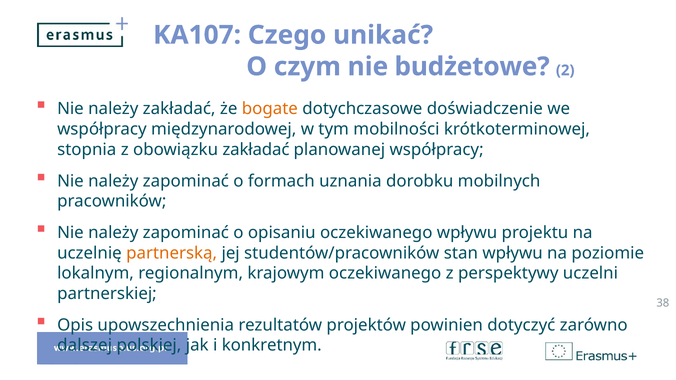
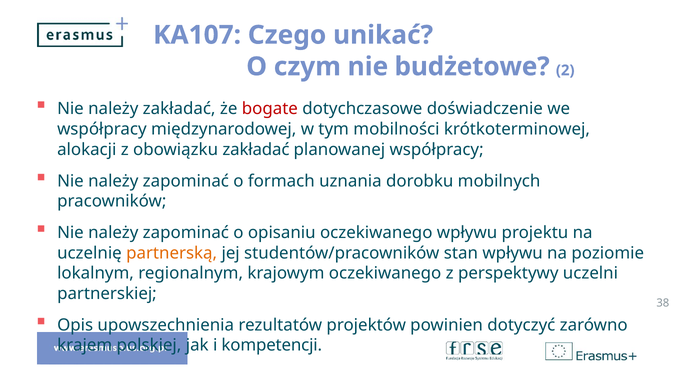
bogate colour: orange -> red (270, 109)
stopnia: stopnia -> alokacji (87, 150)
dalszej: dalszej -> krajem (85, 346)
konkretnym: konkretnym -> kompetencji (272, 346)
